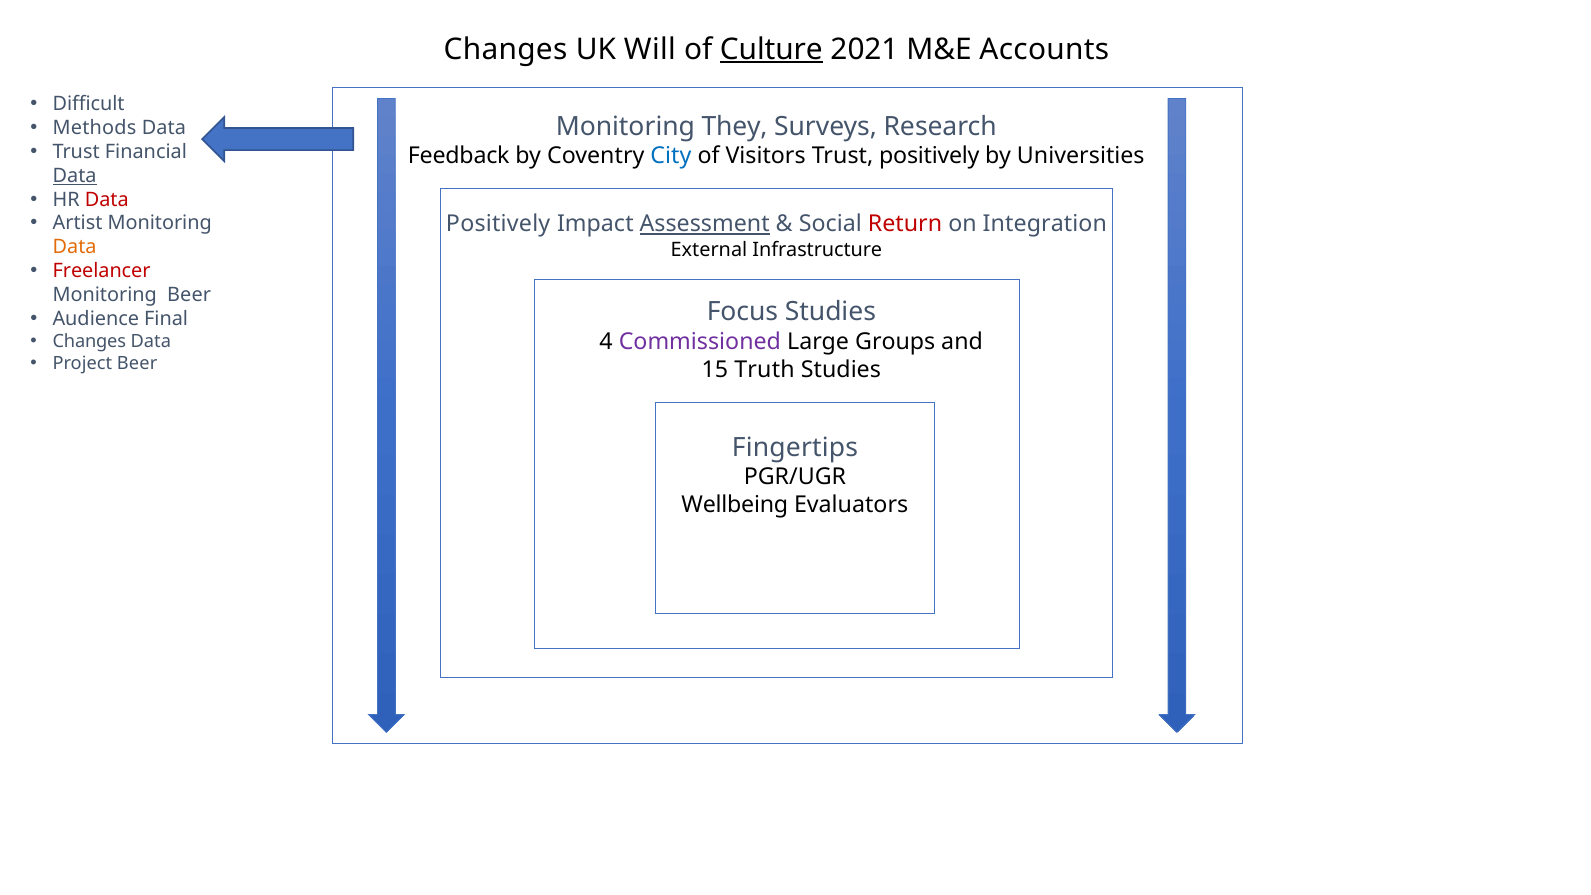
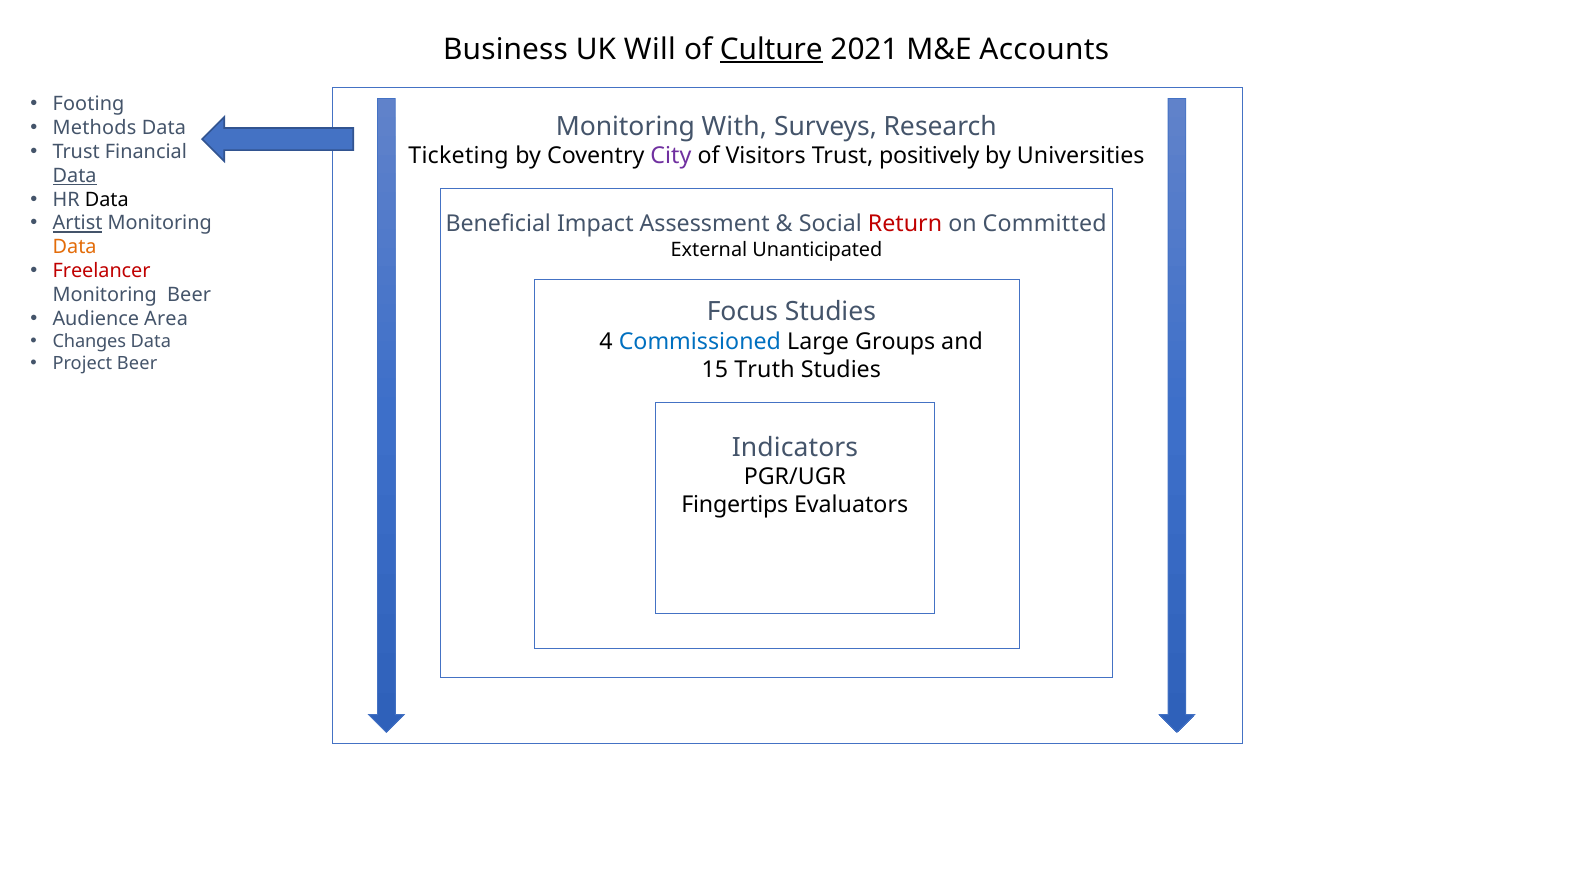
Changes: Changes -> Business (506, 49)
Difficult: Difficult -> Footing (88, 104)
They: They -> With (734, 127)
Feedback: Feedback -> Ticketing (459, 156)
City colour: blue -> purple (671, 156)
Data colour: red -> black (107, 200)
Artist underline: none -> present (78, 223)
Positively: Positively -> Beneficial (498, 224)
Assessment underline: present -> none (705, 224)
Integration: Integration -> Committed (1045, 224)
Infrastructure: Infrastructure -> Unanticipated (817, 250)
Final: Final -> Area (166, 319)
Commissioned colour: purple -> blue (700, 342)
Fingertips: Fingertips -> Indicators (795, 448)
Wellbeing: Wellbeing -> Fingertips (735, 505)
